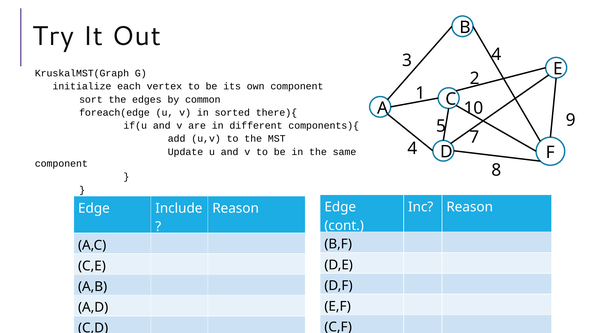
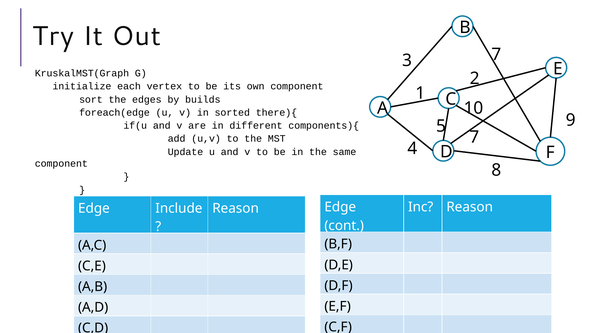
3 4: 4 -> 7 (497, 54)
common: common -> builds (203, 99)
